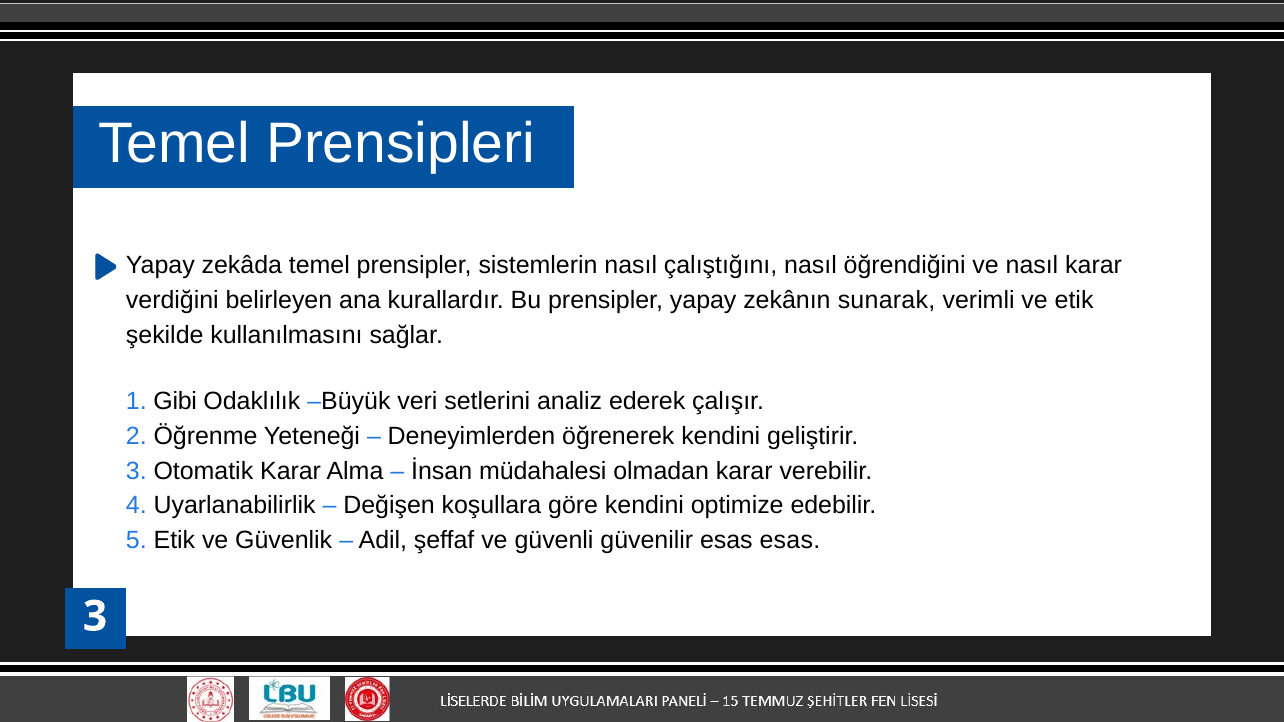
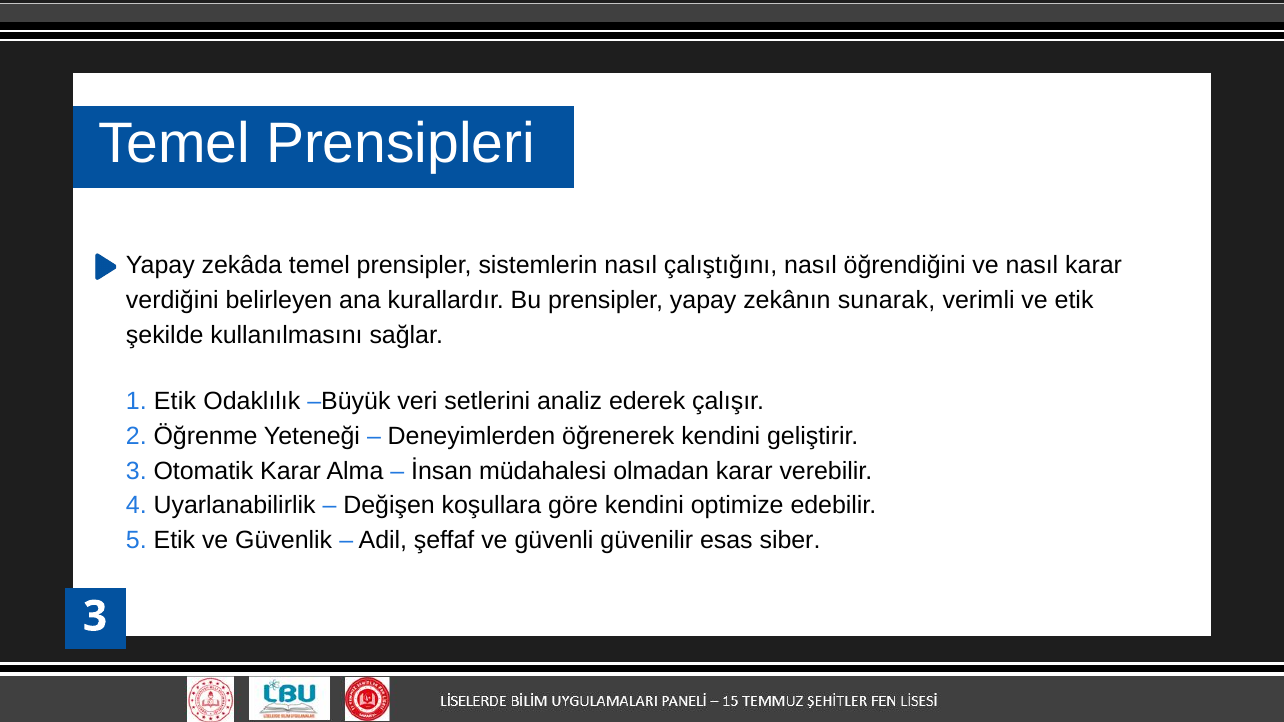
1 Gibi: Gibi -> Etik (175, 401)
esas esas: esas -> siber (790, 541)
